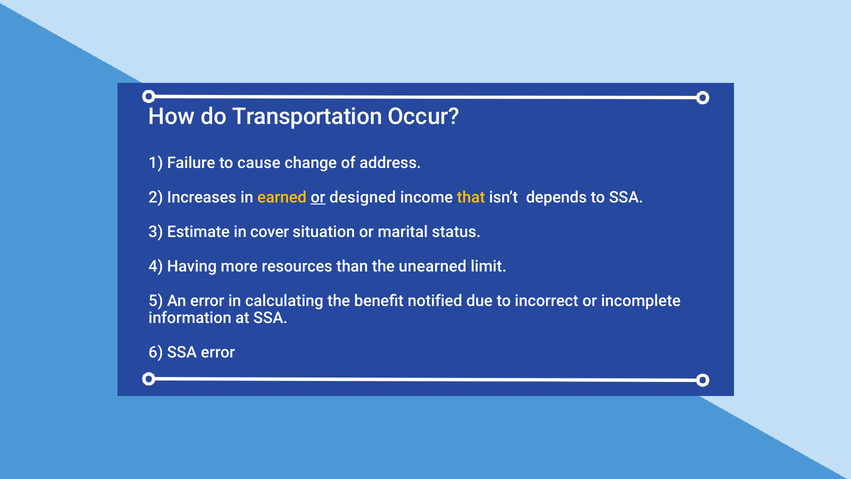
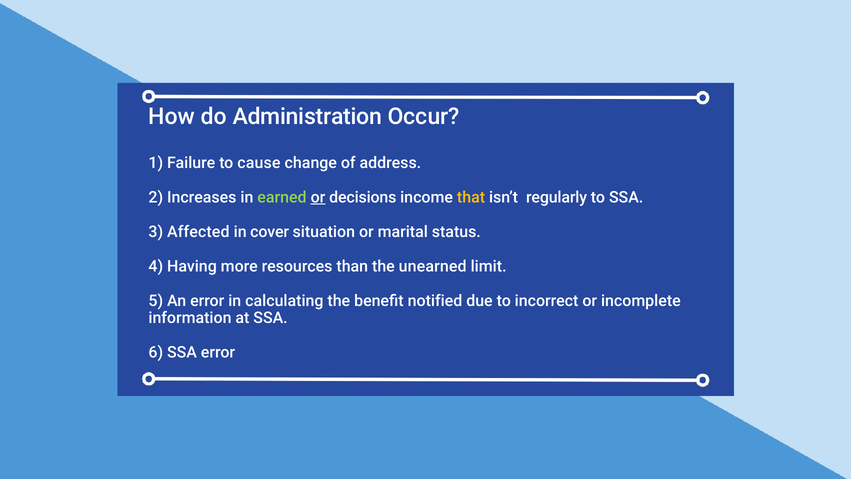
Transportation: Transportation -> Administration (307, 117)
earned colour: yellow -> light green (282, 197)
designed: designed -> decisions (363, 197)
depends: depends -> regularly (557, 197)
Estimate: Estimate -> Affected (198, 232)
